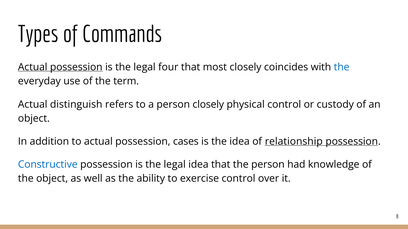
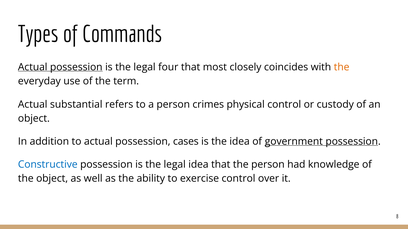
the colour: blue -> orange (342, 67)
distinguish: distinguish -> substantial (76, 105)
person closely: closely -> crimes (208, 105)
relationship: relationship -> government (294, 142)
